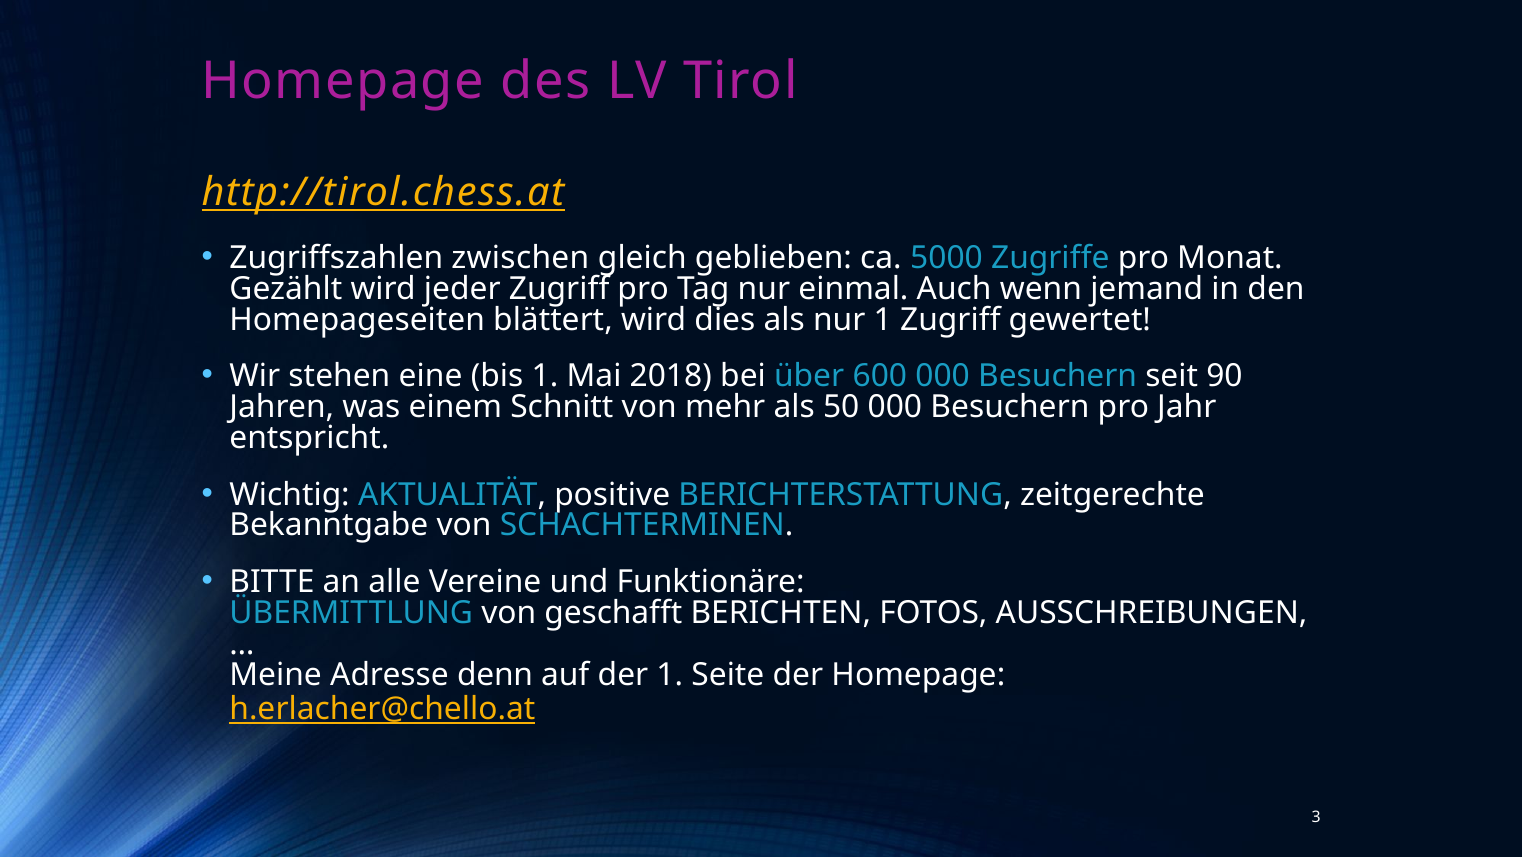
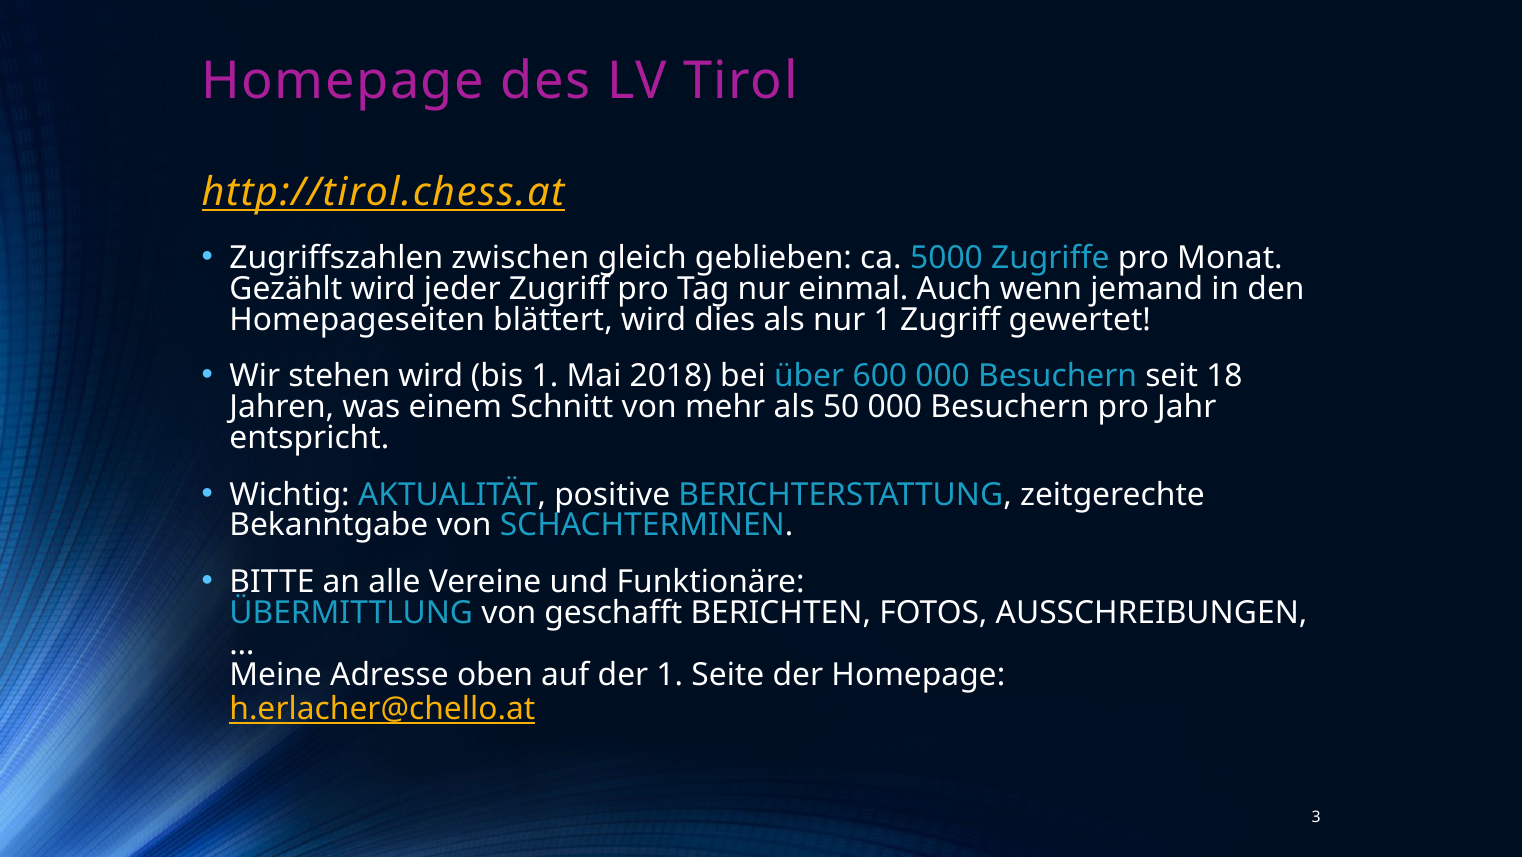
stehen eine: eine -> wird (431, 376)
90: 90 -> 18 (1224, 376)
denn: denn -> oben (495, 674)
